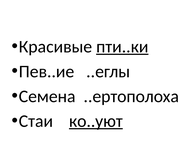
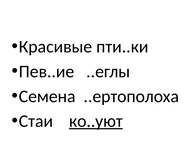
пти..ки underline: present -> none (122, 47)
